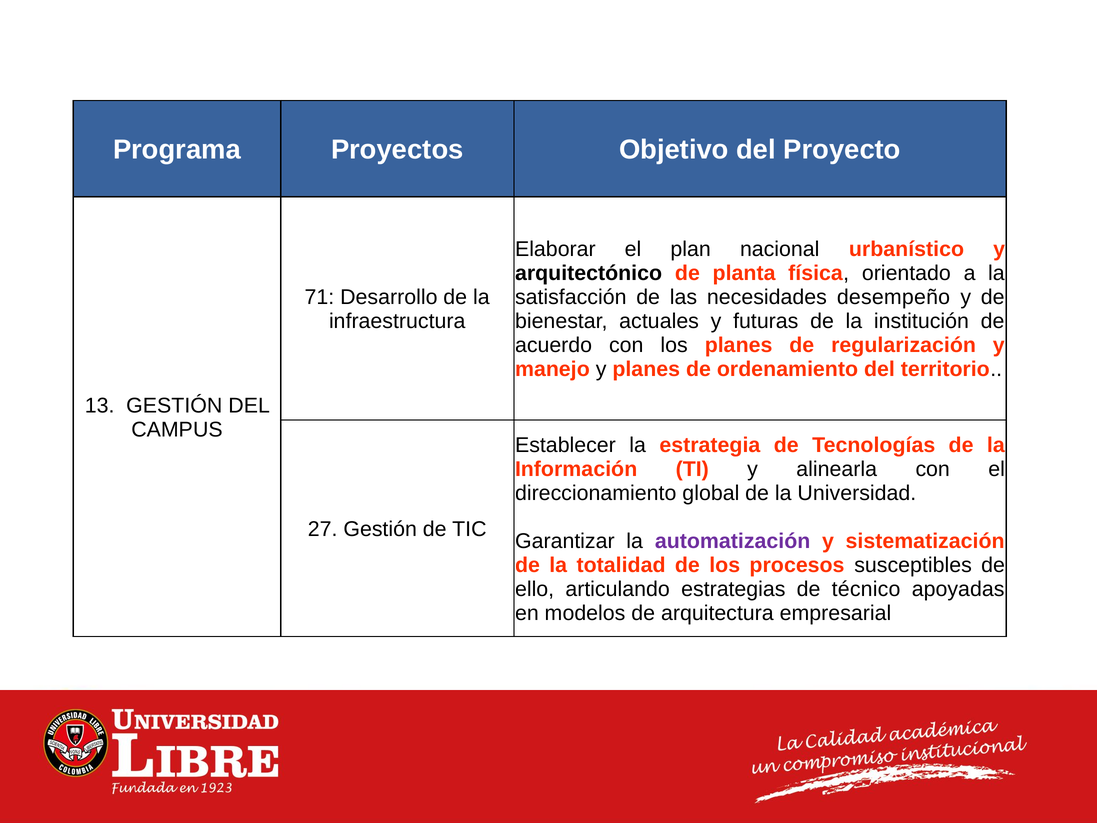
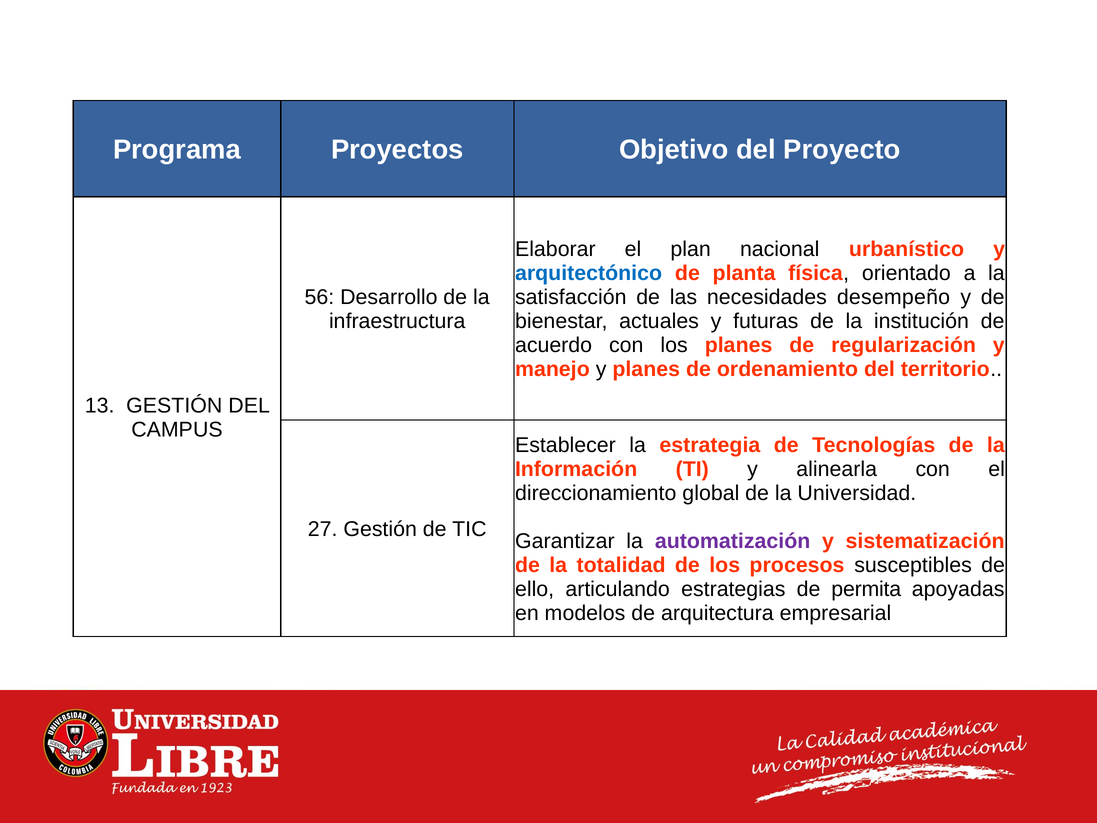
arquitectónico colour: black -> blue (589, 273)
71: 71 -> 56 (319, 297)
técnico: técnico -> permita (866, 589)
